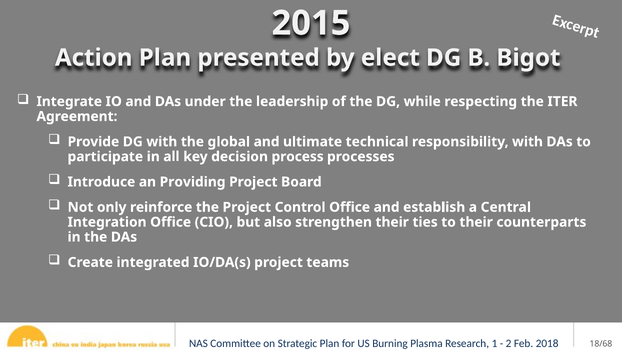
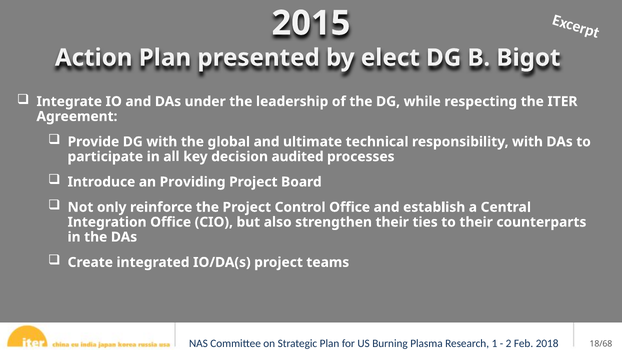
process: process -> audited (298, 157)
